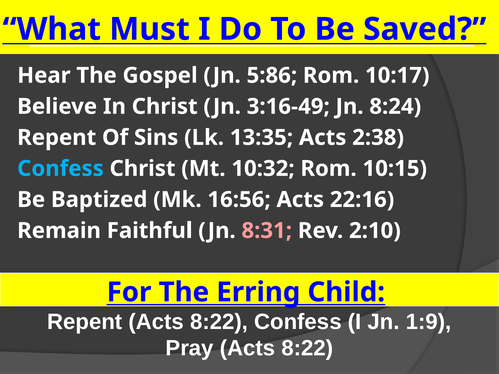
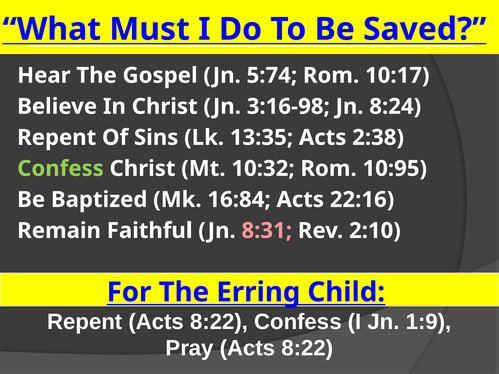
5:86: 5:86 -> 5:74 (272, 76)
3:16-49: 3:16-49 -> 3:16-98 (288, 107)
Confess colour: light blue -> light green (60, 169)
10:15: 10:15 -> 10:95 (395, 169)
16:56: 16:56 -> 16:84 (239, 200)
